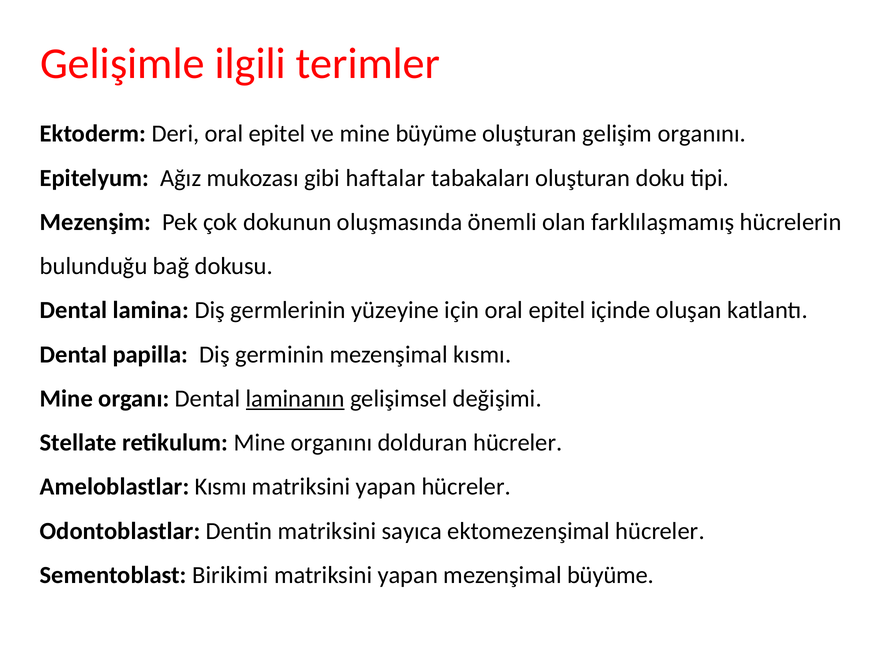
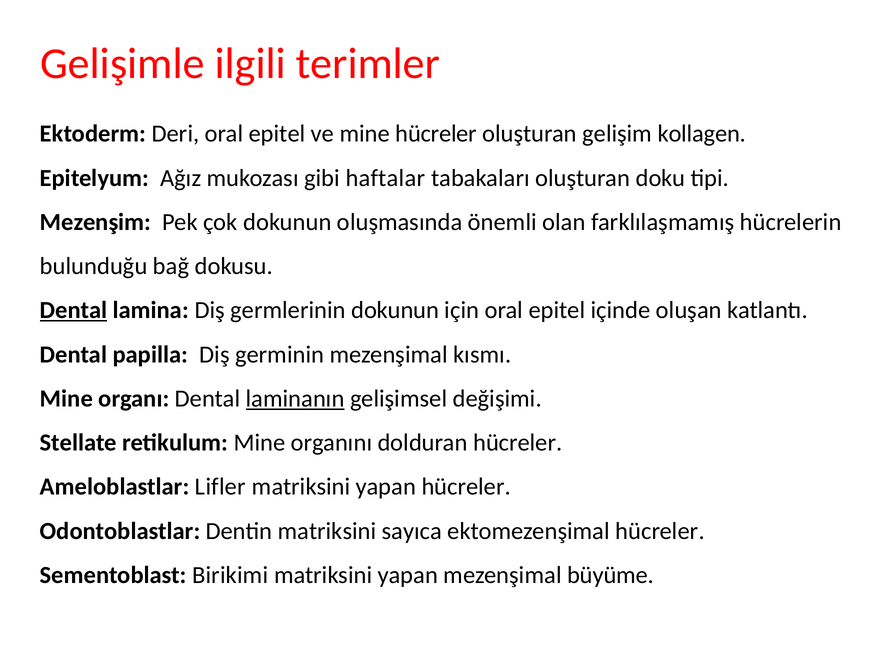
mine büyüme: büyüme -> hücreler (436, 134)
gelişim organını: organını -> kollagen (702, 134)
Dental underline: none -> present (74, 310)
germlerinin yüzeyine: yüzeyine -> dokunun (395, 310)
Ameloblastlar Kısmı: Kısmı -> Lifler (220, 487)
